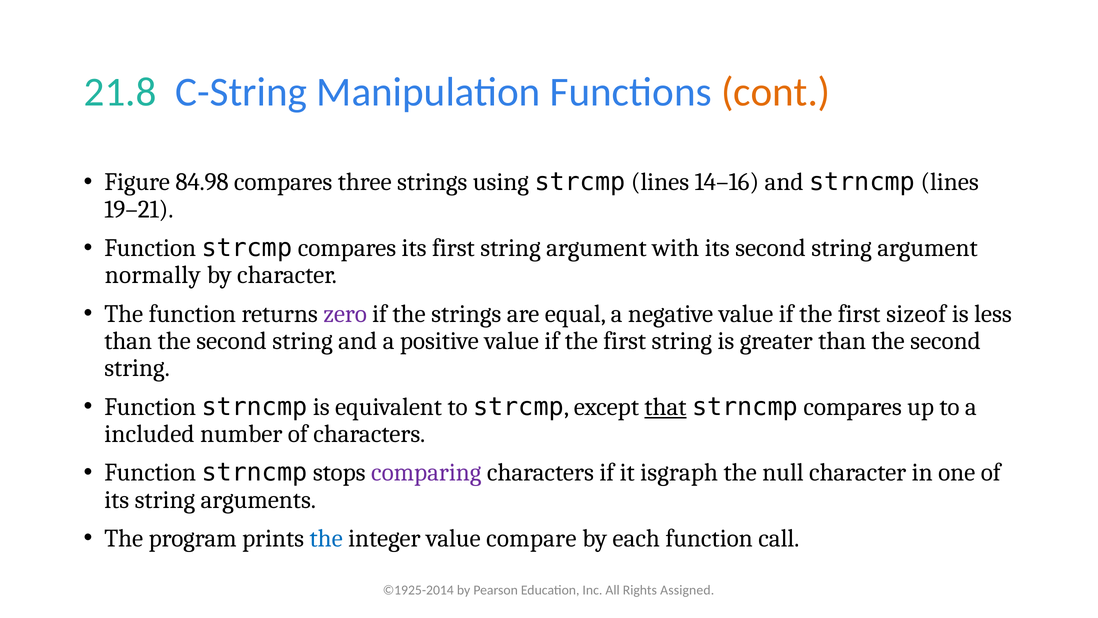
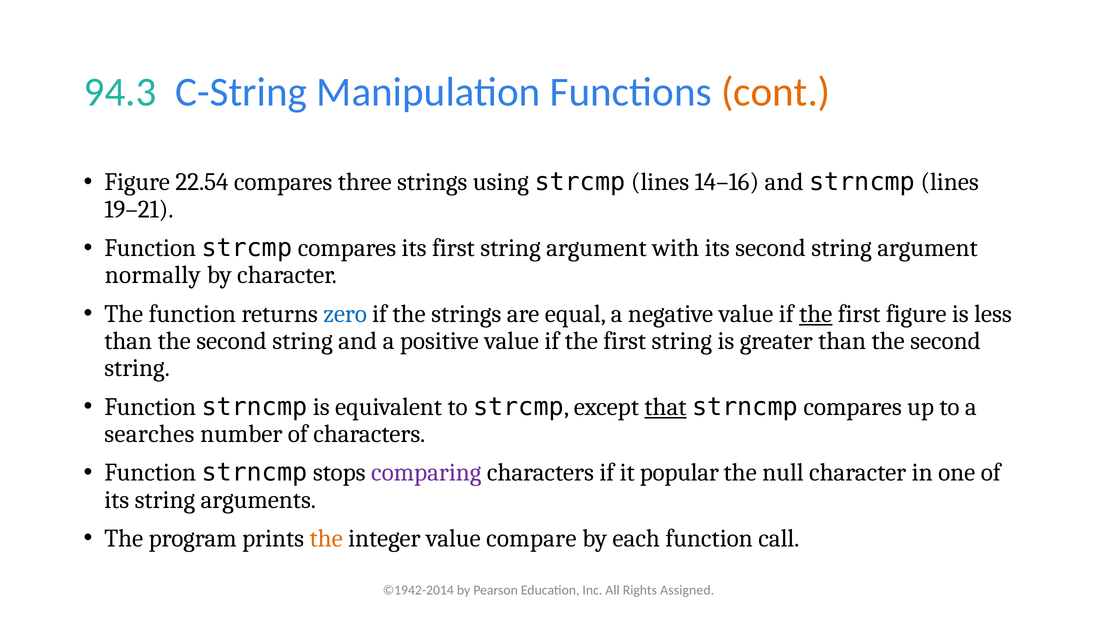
21.8: 21.8 -> 94.3 (120, 92)
84.98: 84.98 -> 22.54 (202, 182)
zero colour: purple -> blue (345, 314)
the underline: none -> present (816, 314)
first sizeof: sizeof -> figure (916, 314)
included: included -> searches (149, 434)
isgraph: isgraph -> popular (679, 472)
the colour: blue -> orange (326, 538)
©1925-2014: ©1925-2014 -> ©1942-2014 (418, 590)
